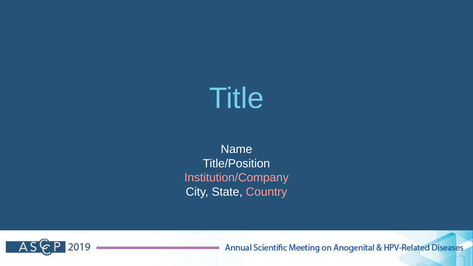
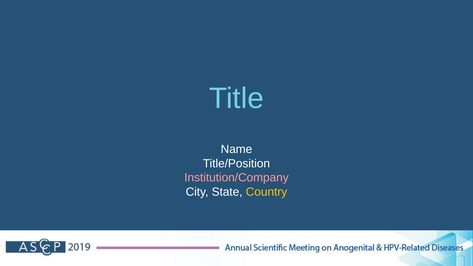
Country colour: pink -> yellow (267, 192)
